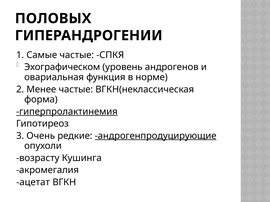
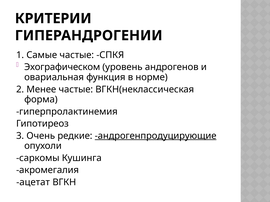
ПОЛОВЫХ: ПОЛОВЫХ -> КРИТЕРИИ (53, 19)
гиперпролактинемия underline: present -> none (67, 112)
возрасту: возрасту -> саркомы (38, 158)
